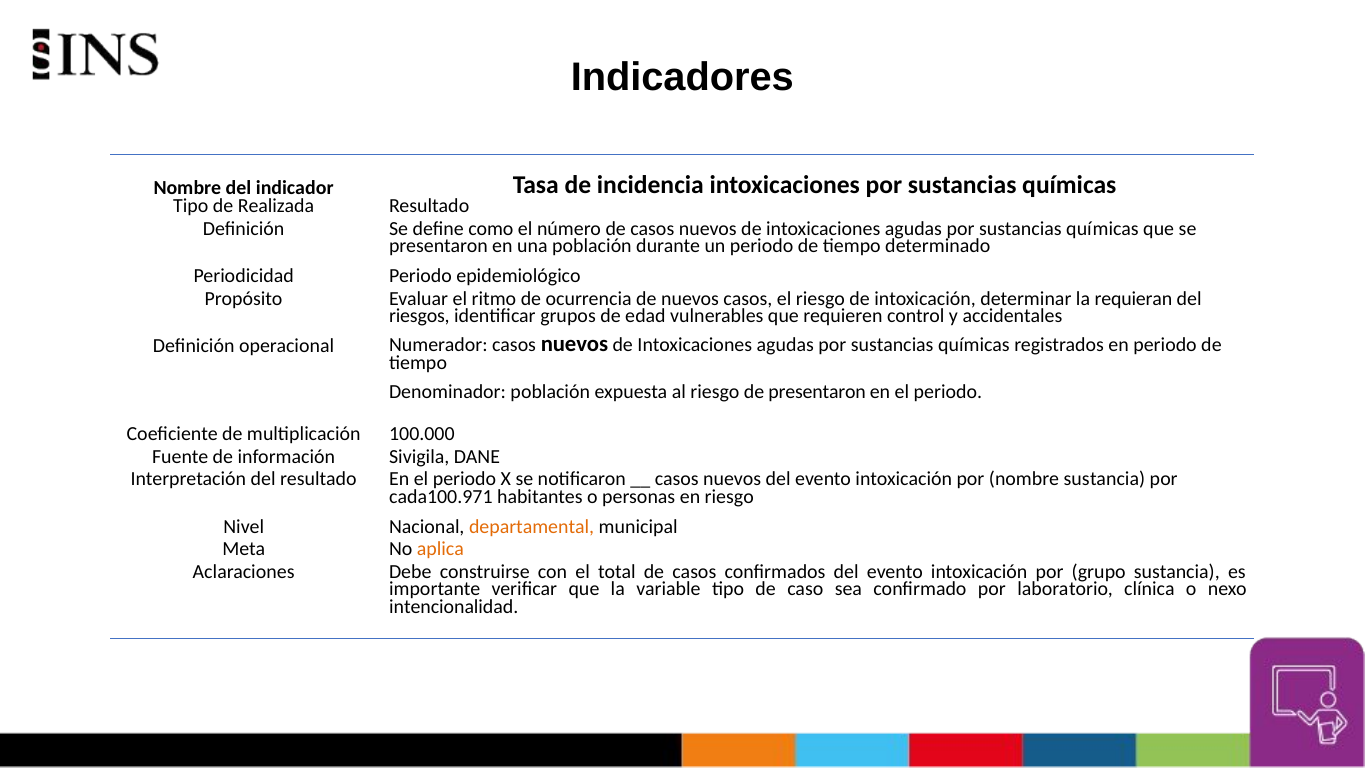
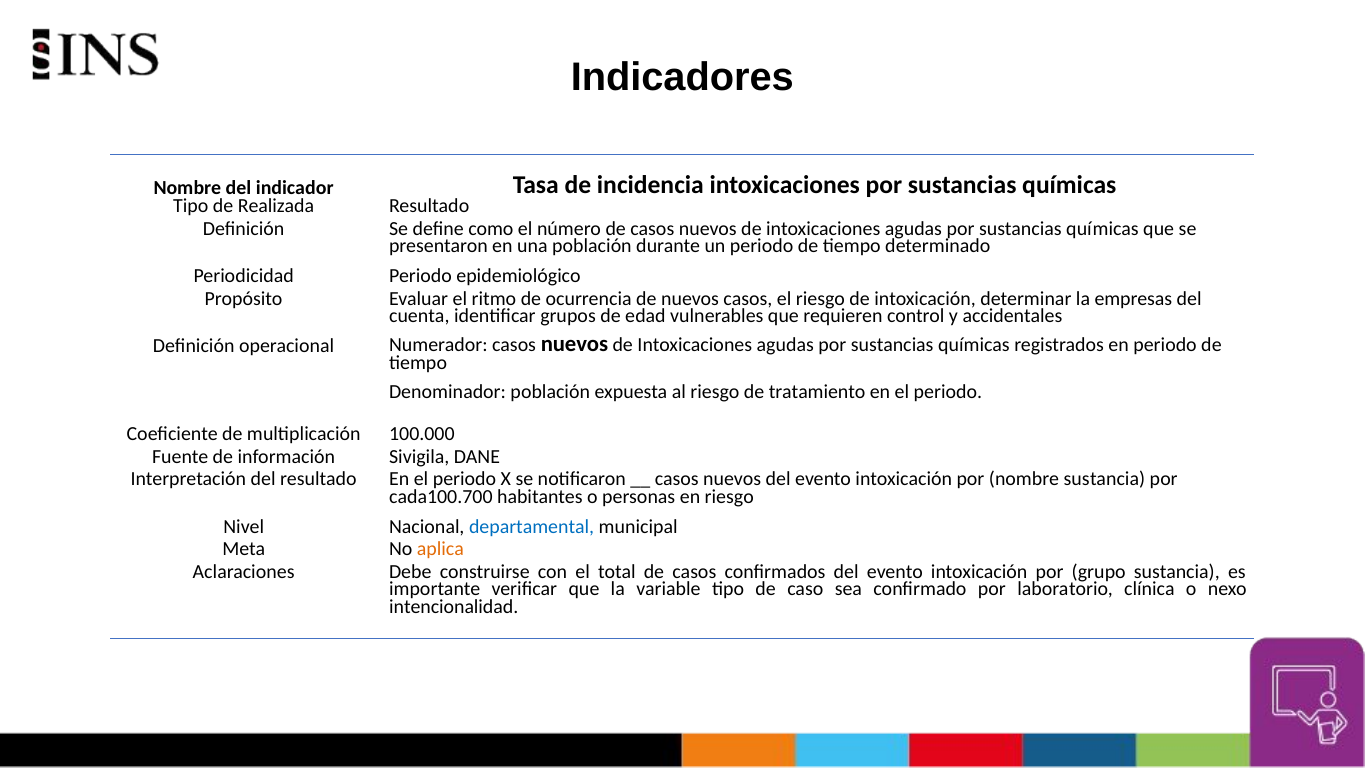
requieran: requieran -> empresas (1133, 299)
riesgos: riesgos -> cuenta (419, 316)
de presentaron: presentaron -> tratamiento (817, 392)
cada100.971: cada100.971 -> cada100.700 (441, 496)
departamental colour: orange -> blue (532, 526)
